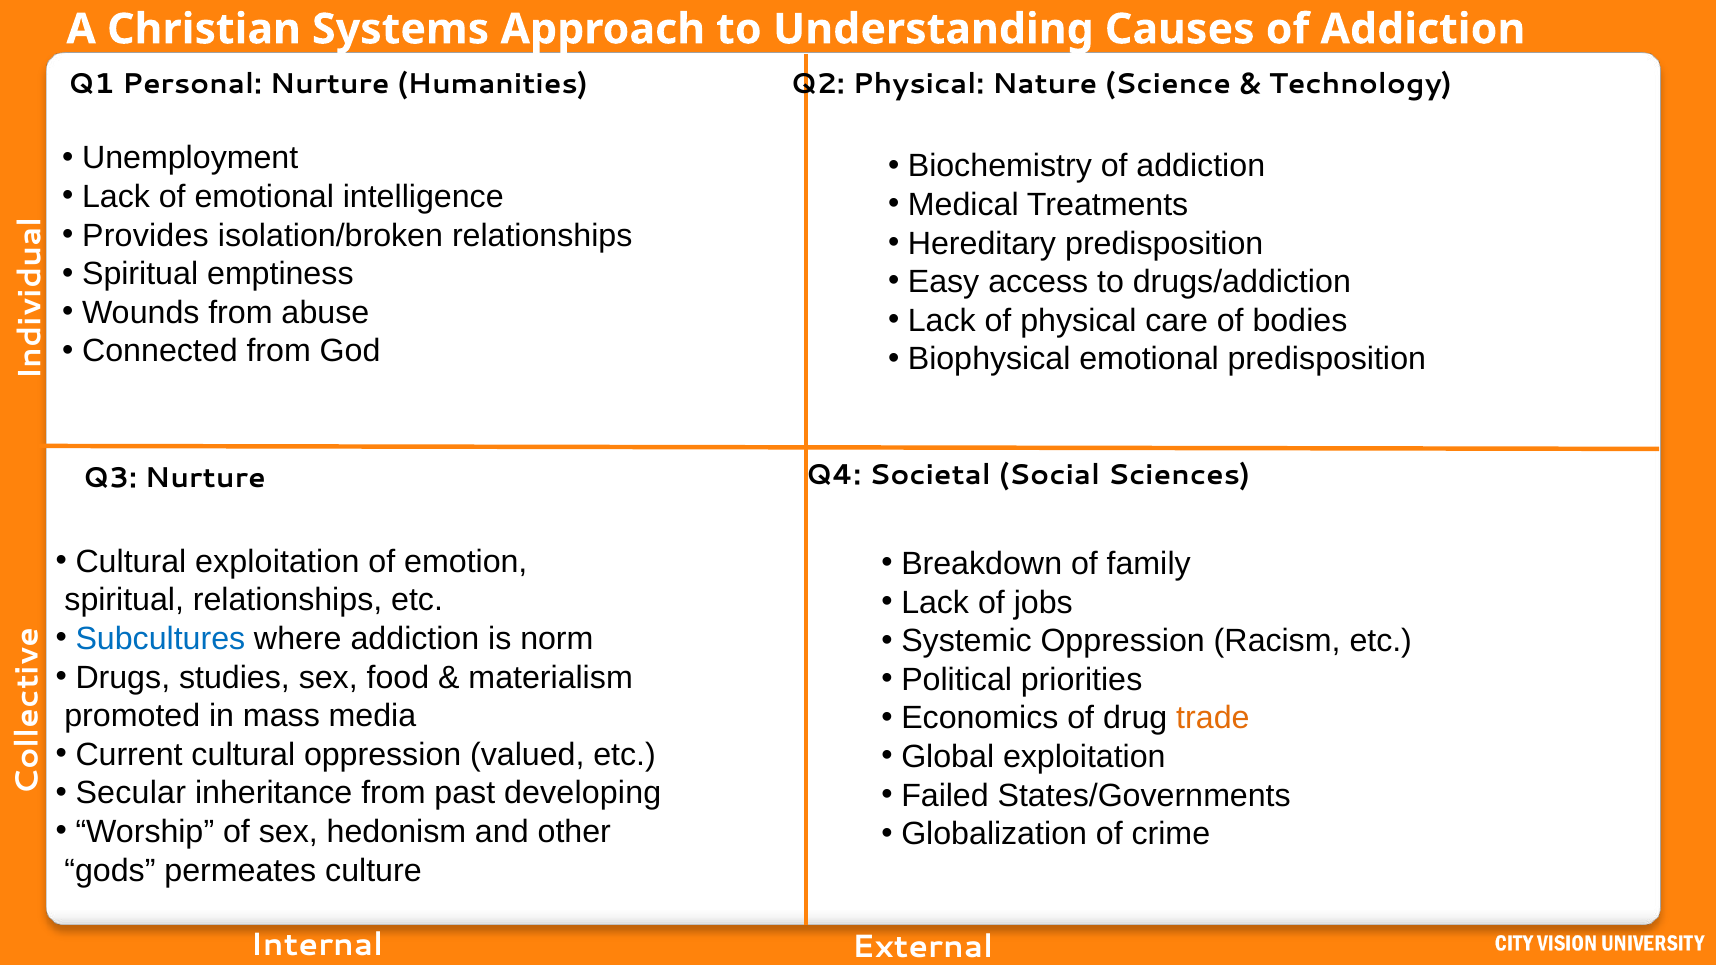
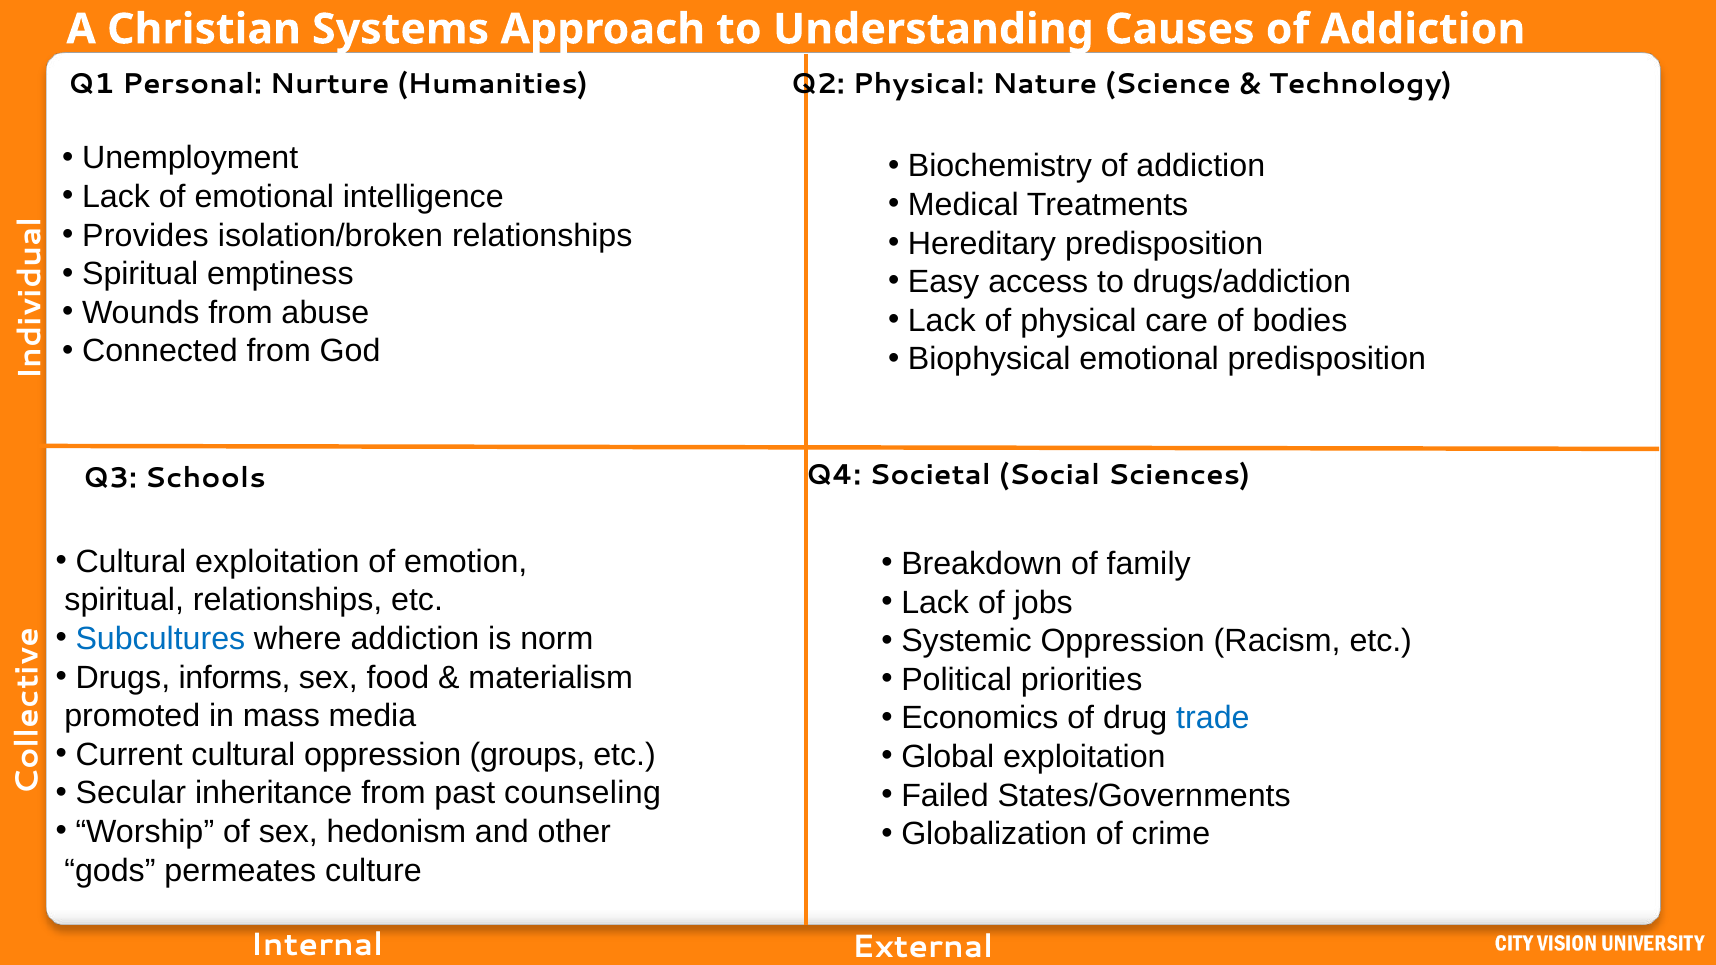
Q3 Nurture: Nurture -> Schools (205, 478)
studies: studies -> informs (235, 678)
trade colour: orange -> blue (1213, 719)
valued: valued -> groups (528, 755)
developing: developing -> counseling (583, 794)
